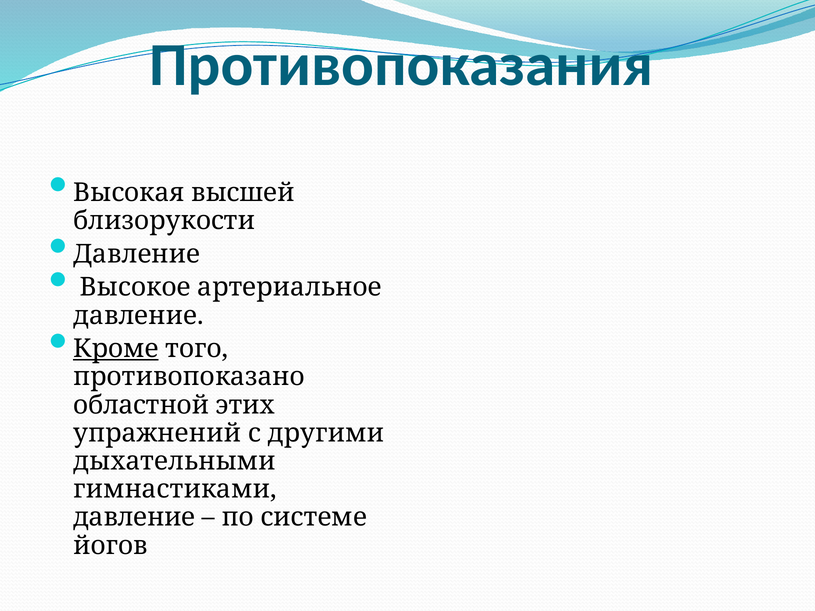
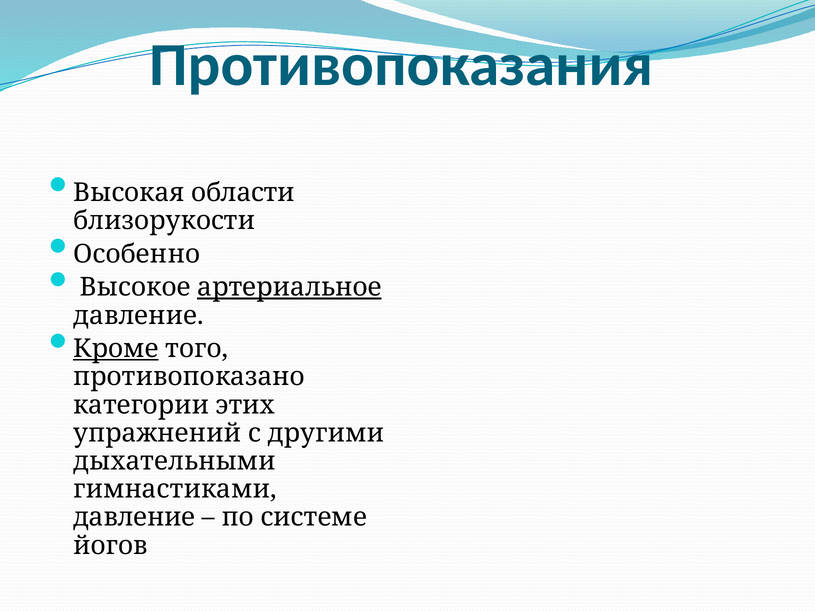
высшей: высшей -> области (243, 193)
Давление: Давление -> Особенно (137, 254)
артериальное underline: none -> present (289, 287)
областной: областной -> категории (141, 405)
